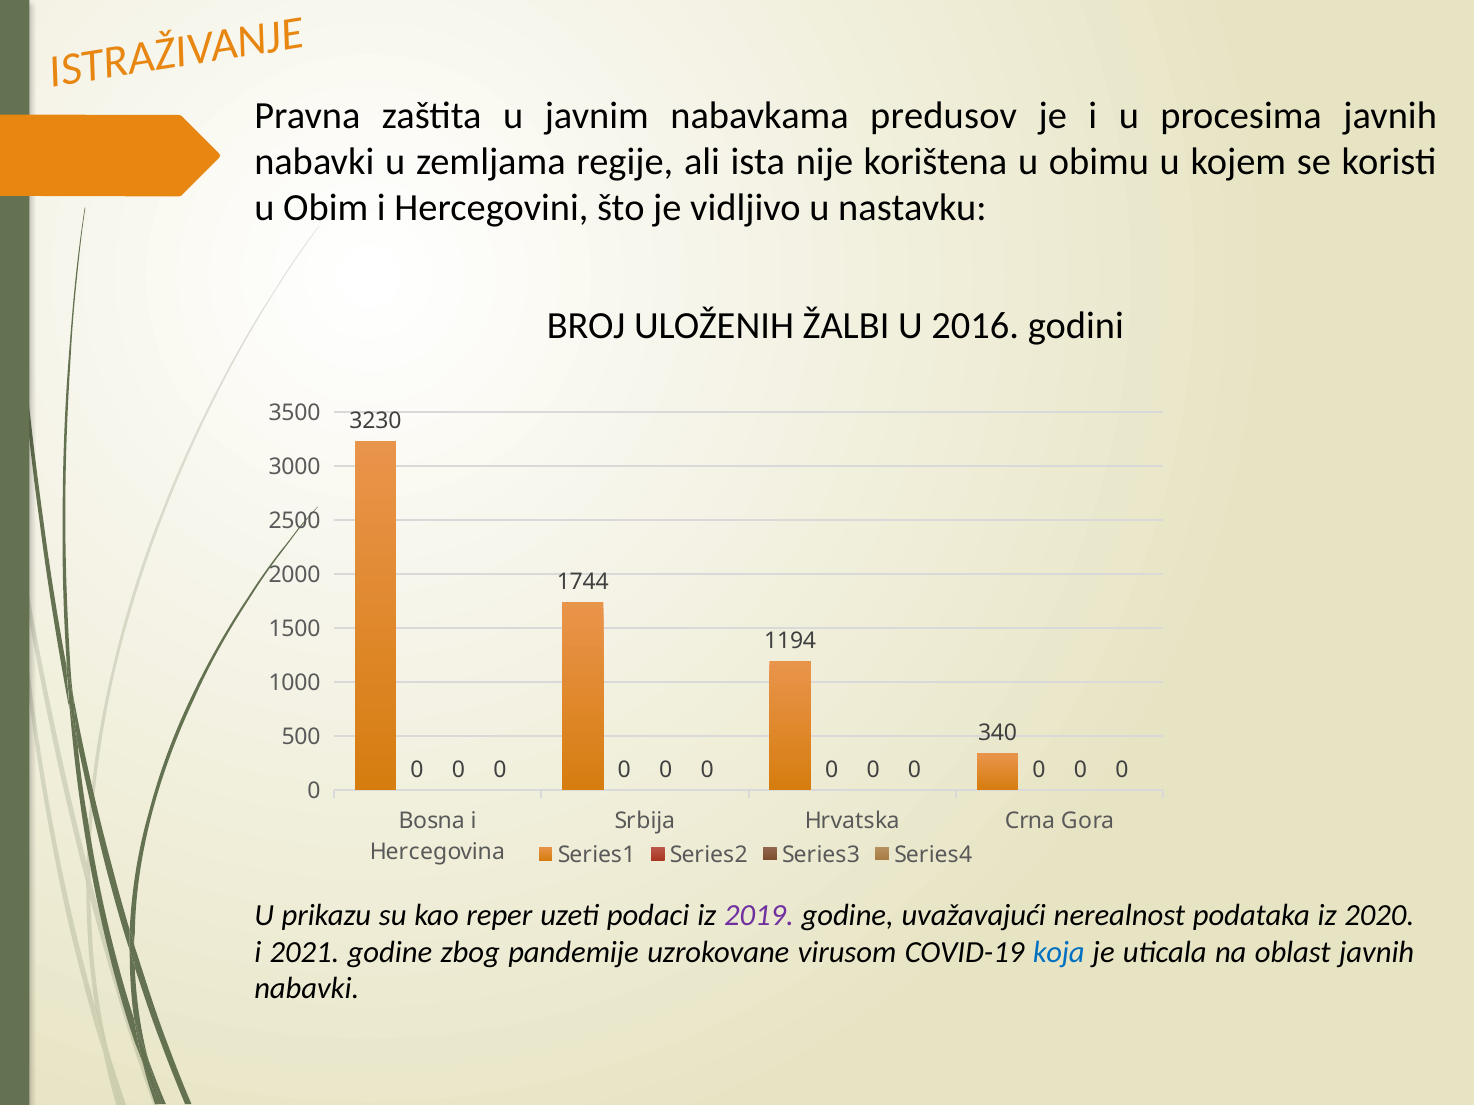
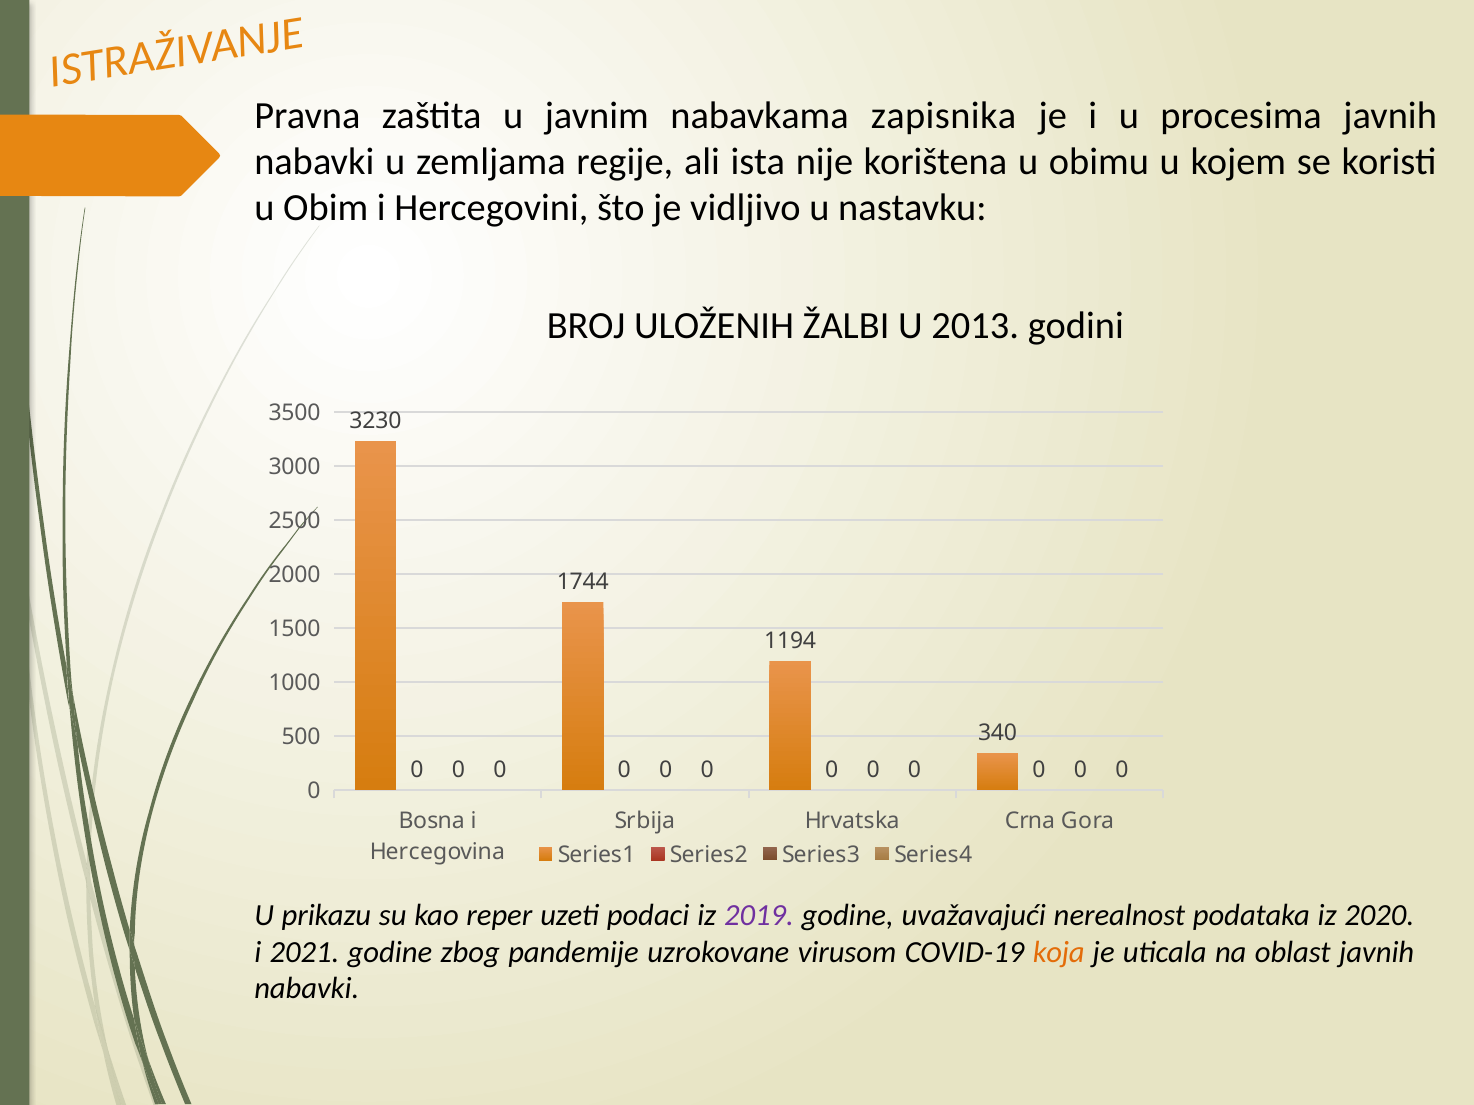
predusov: predusov -> zapisnika (944, 116)
2016: 2016 -> 2013 (975, 326)
koja colour: blue -> orange (1059, 952)
